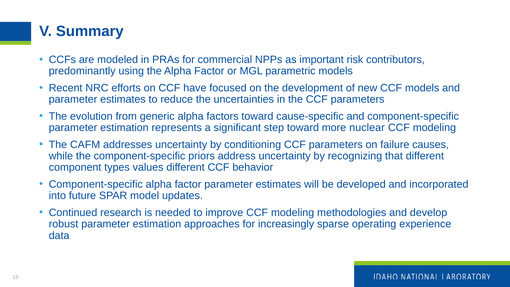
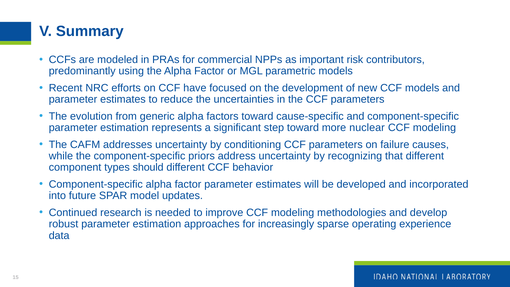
values: values -> should (148, 167)
